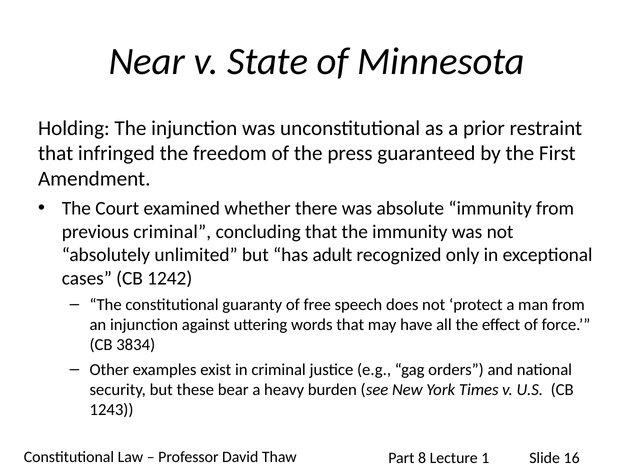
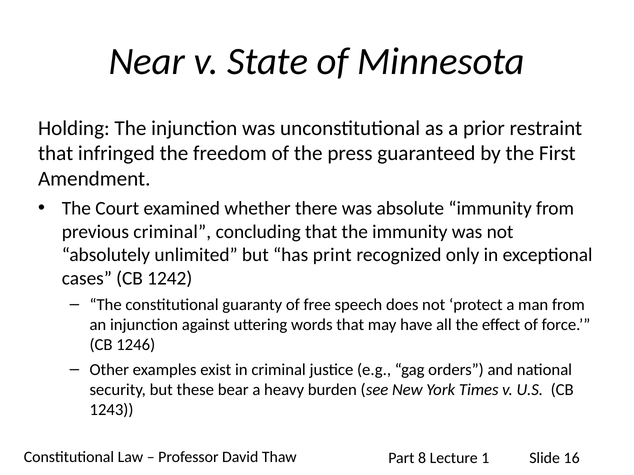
adult: adult -> print (332, 255)
3834: 3834 -> 1246 (136, 345)
